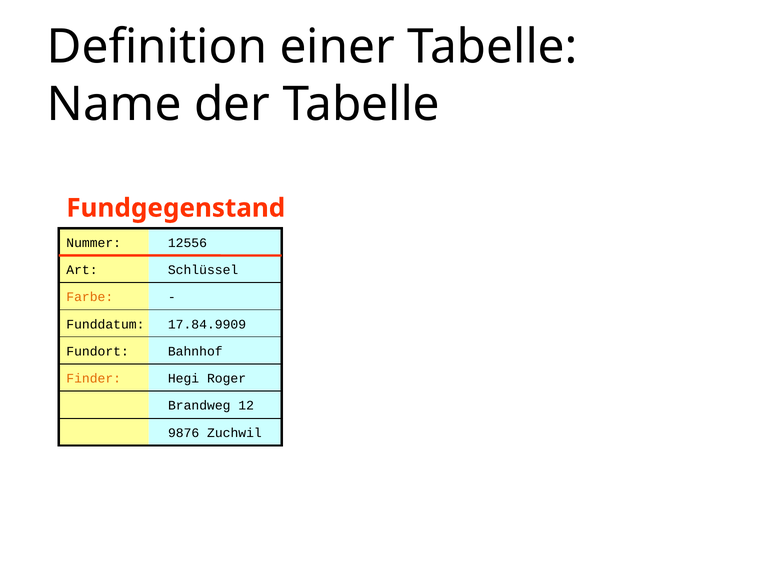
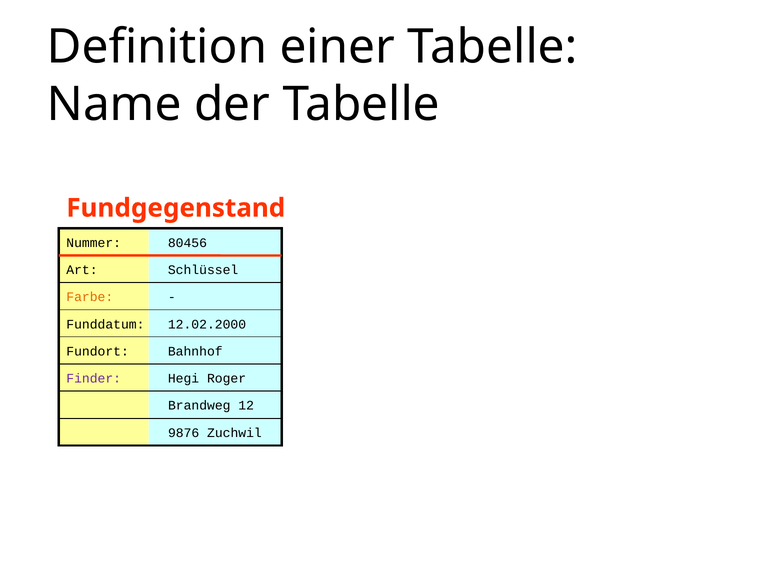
12556: 12556 -> 80456 (187, 243)
17.84.9909: 17.84.9909 -> 12.02.2000 (207, 324)
Finder colour: orange -> purple (94, 378)
